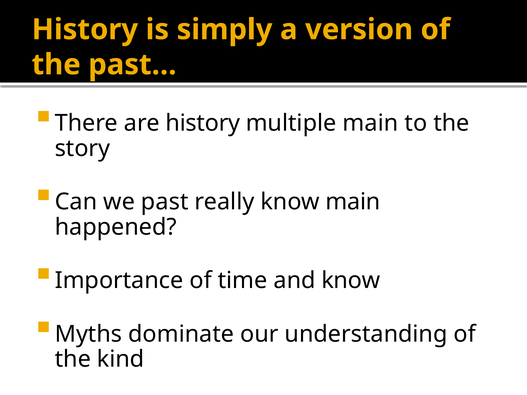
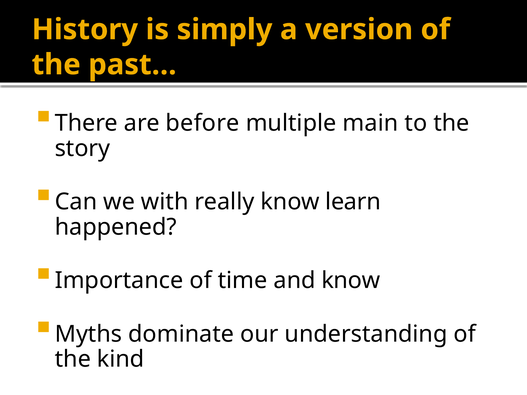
are history: history -> before (203, 123)
past: past -> with (165, 202)
know main: main -> learn (353, 202)
